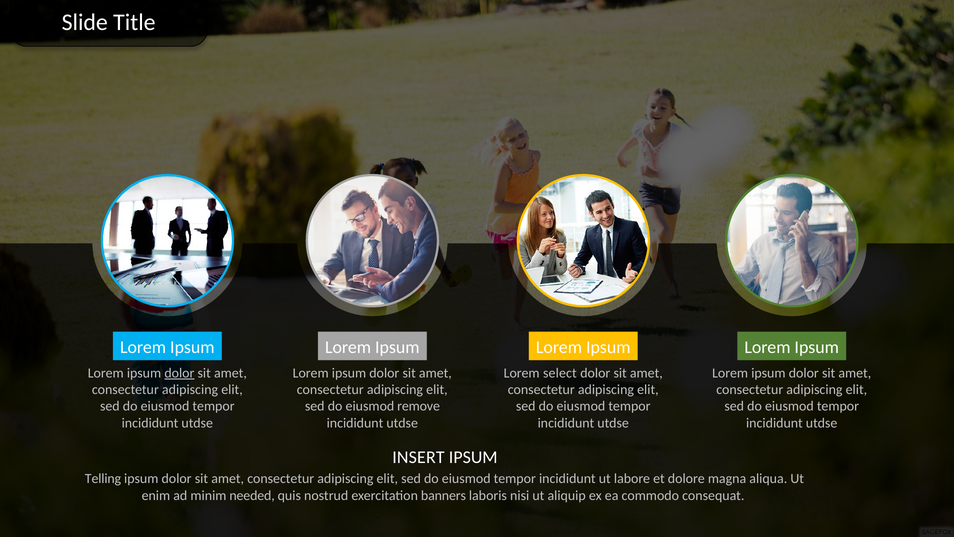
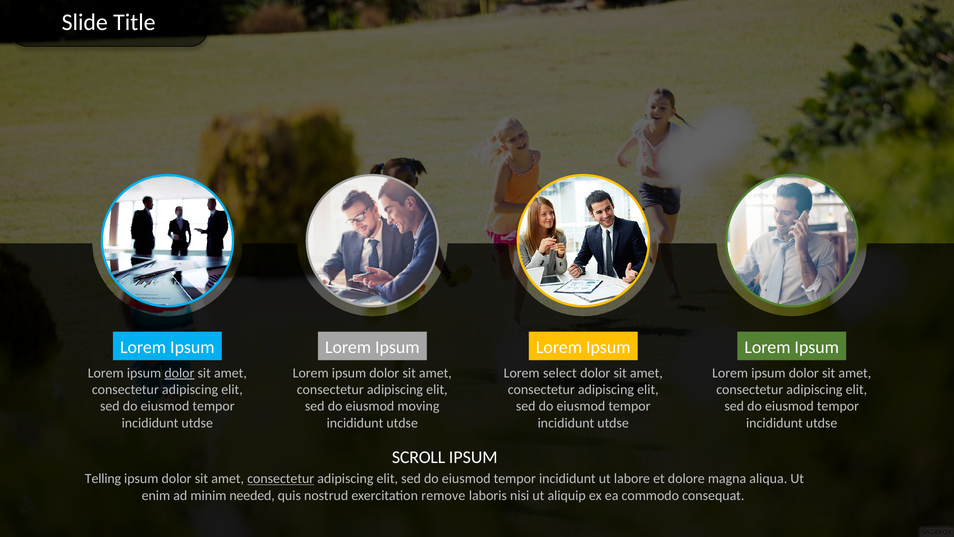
remove: remove -> moving (418, 406)
INSERT: INSERT -> SCROLL (419, 457)
consectetur underline: none -> present (281, 478)
banners: banners -> remove (443, 495)
